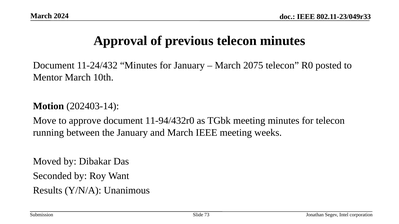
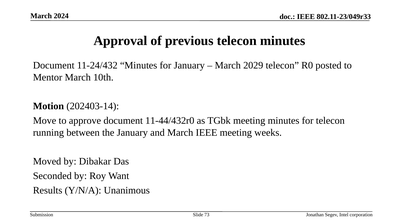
2075: 2075 -> 2029 (253, 65)
11-94/432r0: 11-94/432r0 -> 11-44/432r0 (170, 121)
